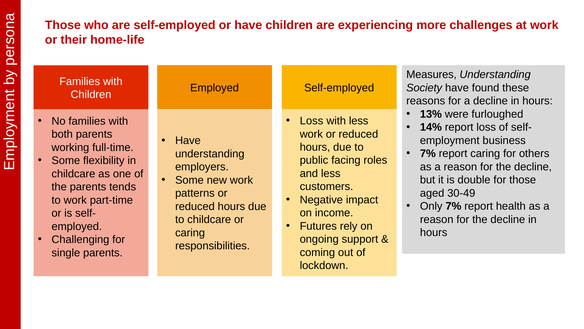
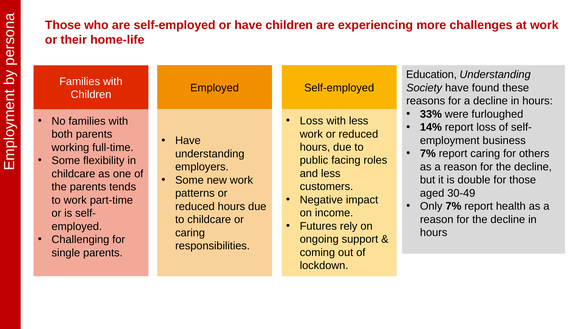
Measures: Measures -> Education (431, 75)
13%: 13% -> 33% (431, 114)
